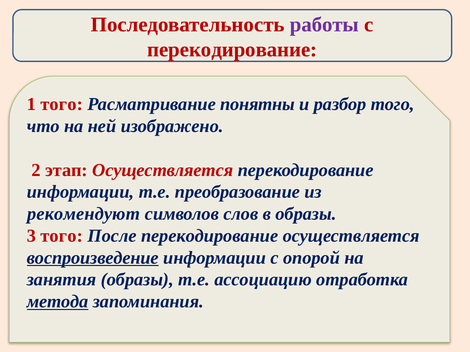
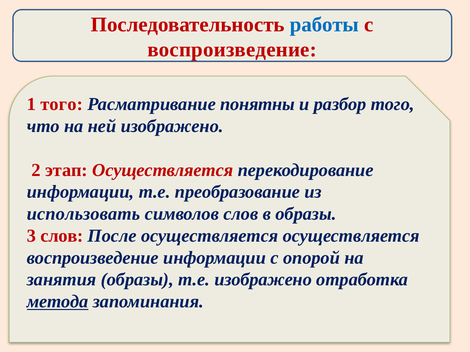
работы colour: purple -> blue (324, 24)
перекодирование: перекодирование -> воспроизведение (232, 50)
рекомендуют: рекомендуют -> использовать (84, 214)
3 того: того -> слов (62, 236)
После перекодирование: перекодирование -> осуществляется (210, 236)
воспроизведение underline: present -> none (93, 258)
т.е ассоциацию: ассоциацию -> изображено (263, 280)
